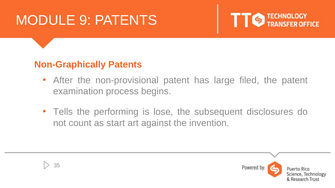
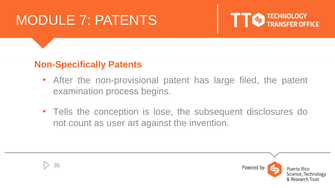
9: 9 -> 7 (85, 20)
Non-Graphically: Non-Graphically -> Non-Specifically (70, 65)
performing: performing -> conception (116, 112)
start: start -> user (116, 123)
